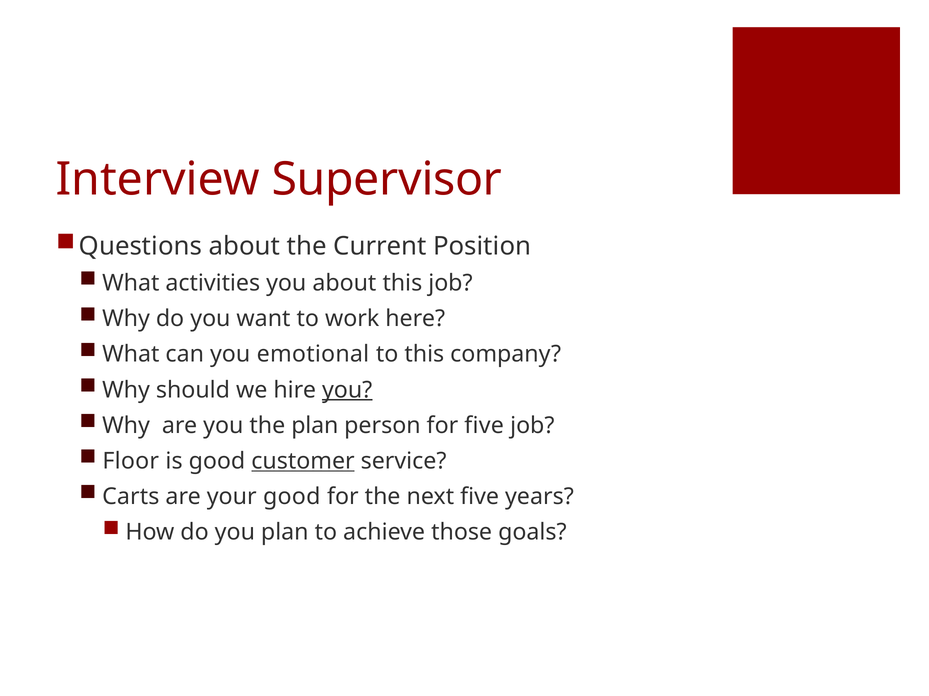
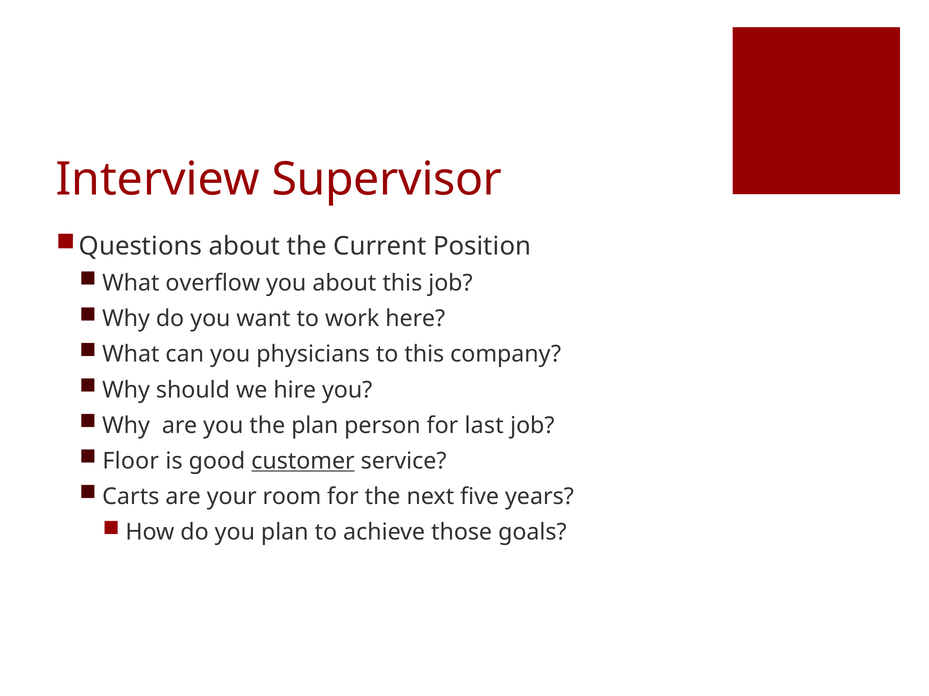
activities: activities -> overflow (213, 283)
emotional: emotional -> physicians (313, 355)
you underline: present -> none (347, 390)
for five: five -> last (484, 426)
your good: good -> room (292, 497)
